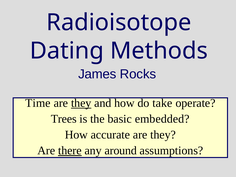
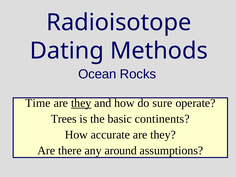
James: James -> Ocean (97, 74)
take: take -> sure (162, 103)
embedded: embedded -> continents (162, 119)
there underline: present -> none (70, 151)
